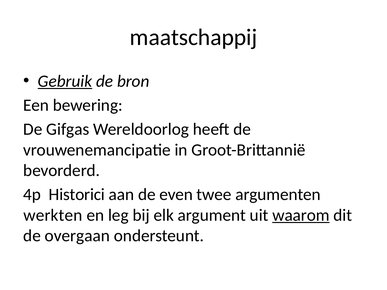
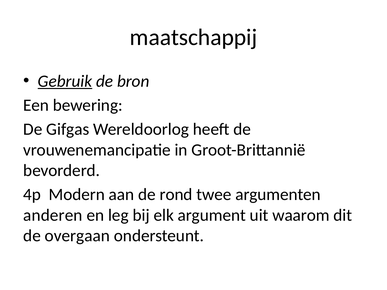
Historici: Historici -> Modern (77, 195)
even: even -> rond (176, 195)
werkten: werkten -> anderen (53, 215)
waarom underline: present -> none (301, 215)
